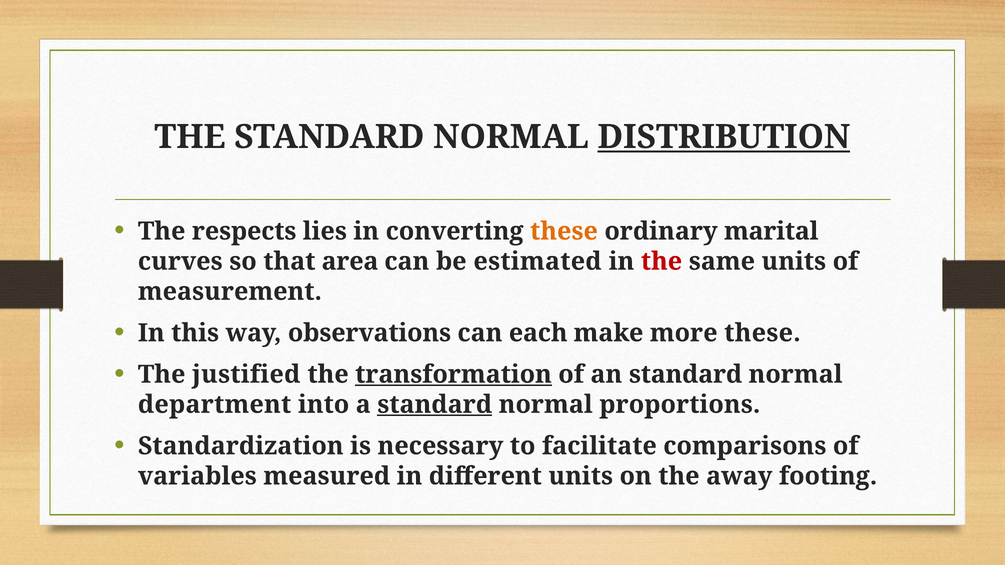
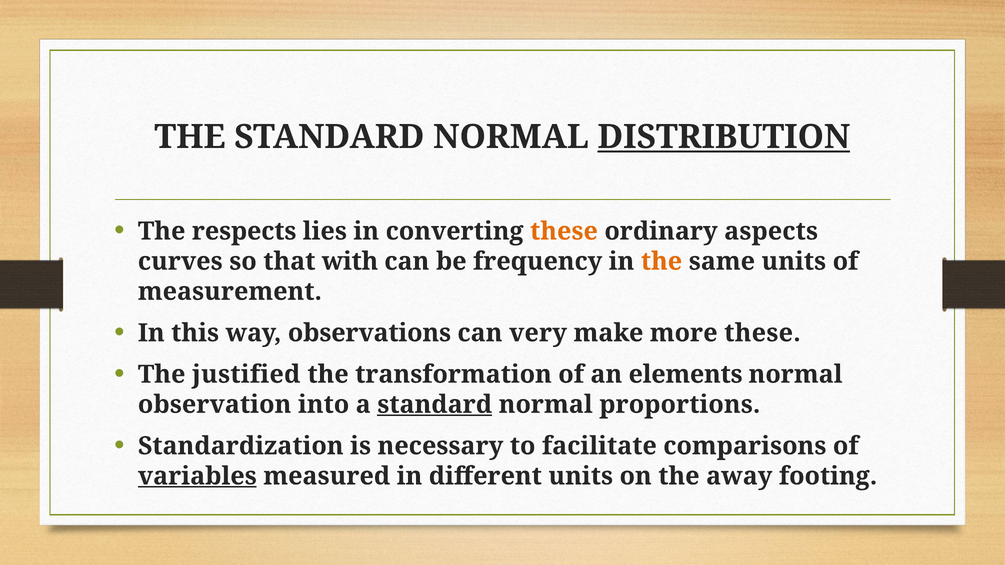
marital: marital -> aspects (771, 231)
area: area -> with (350, 262)
estimated: estimated -> frequency (538, 262)
the colour: red -> orange (662, 262)
each: each -> very (538, 333)
transformation underline: present -> none (454, 375)
an standard: standard -> elements (686, 375)
department: department -> observation (215, 405)
variables underline: none -> present (197, 476)
